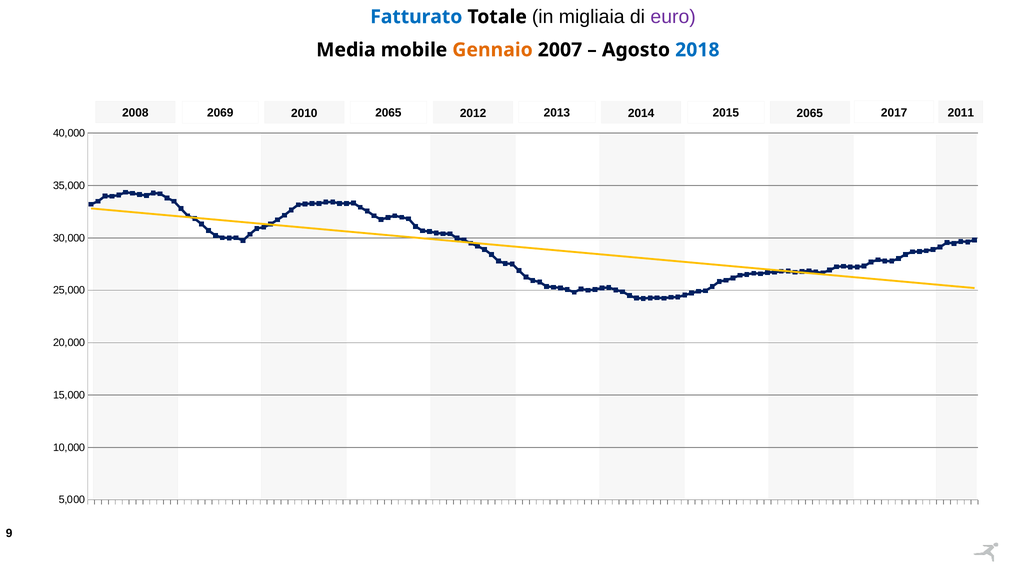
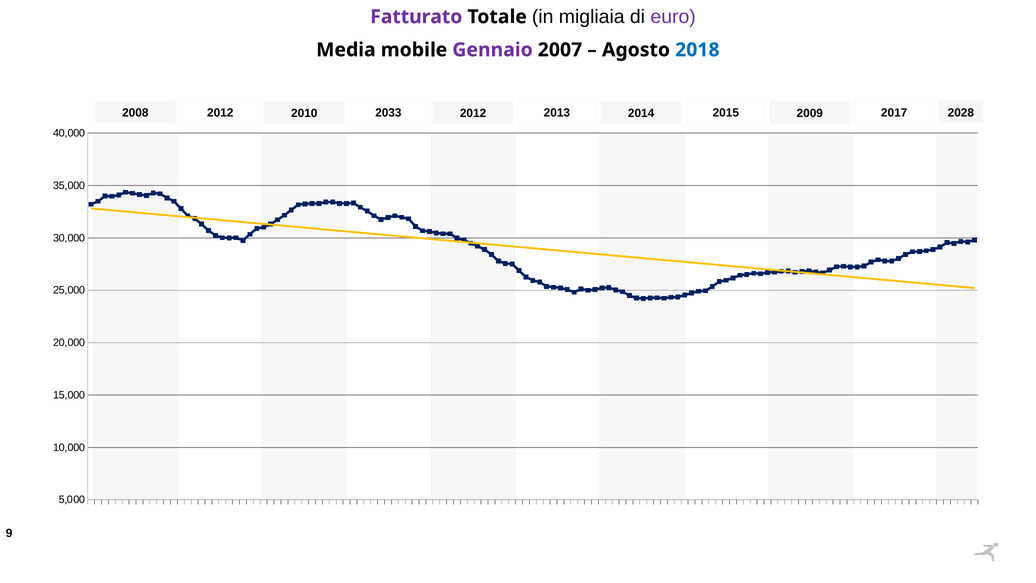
Fatturato colour: blue -> purple (416, 17)
Gennaio colour: orange -> purple (493, 50)
2008 2069: 2069 -> 2012 (220, 113)
2065: 2065 -> 2033 (388, 113)
2015 2065: 2065 -> 2009 (810, 113)
2011: 2011 -> 2028 (961, 113)
